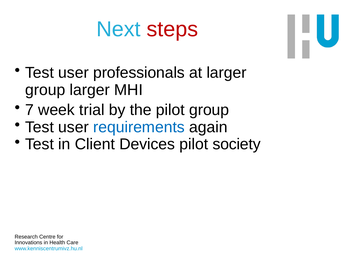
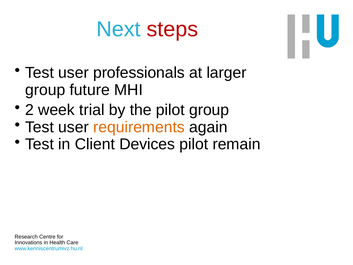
group larger: larger -> future (90, 90)
7: 7 -> 2 (29, 110)
requirements colour: blue -> orange (139, 127)
society: society -> remain (237, 144)
